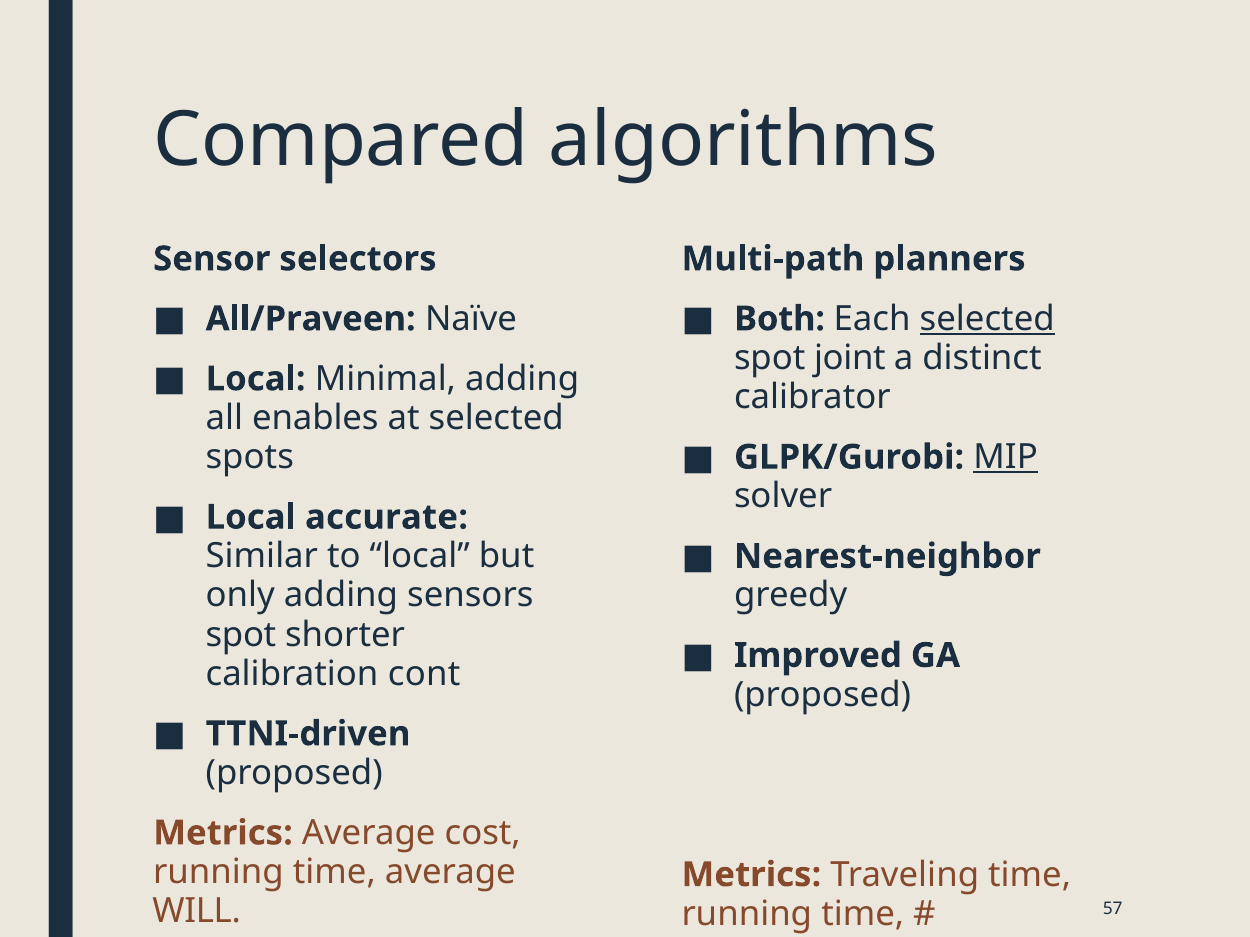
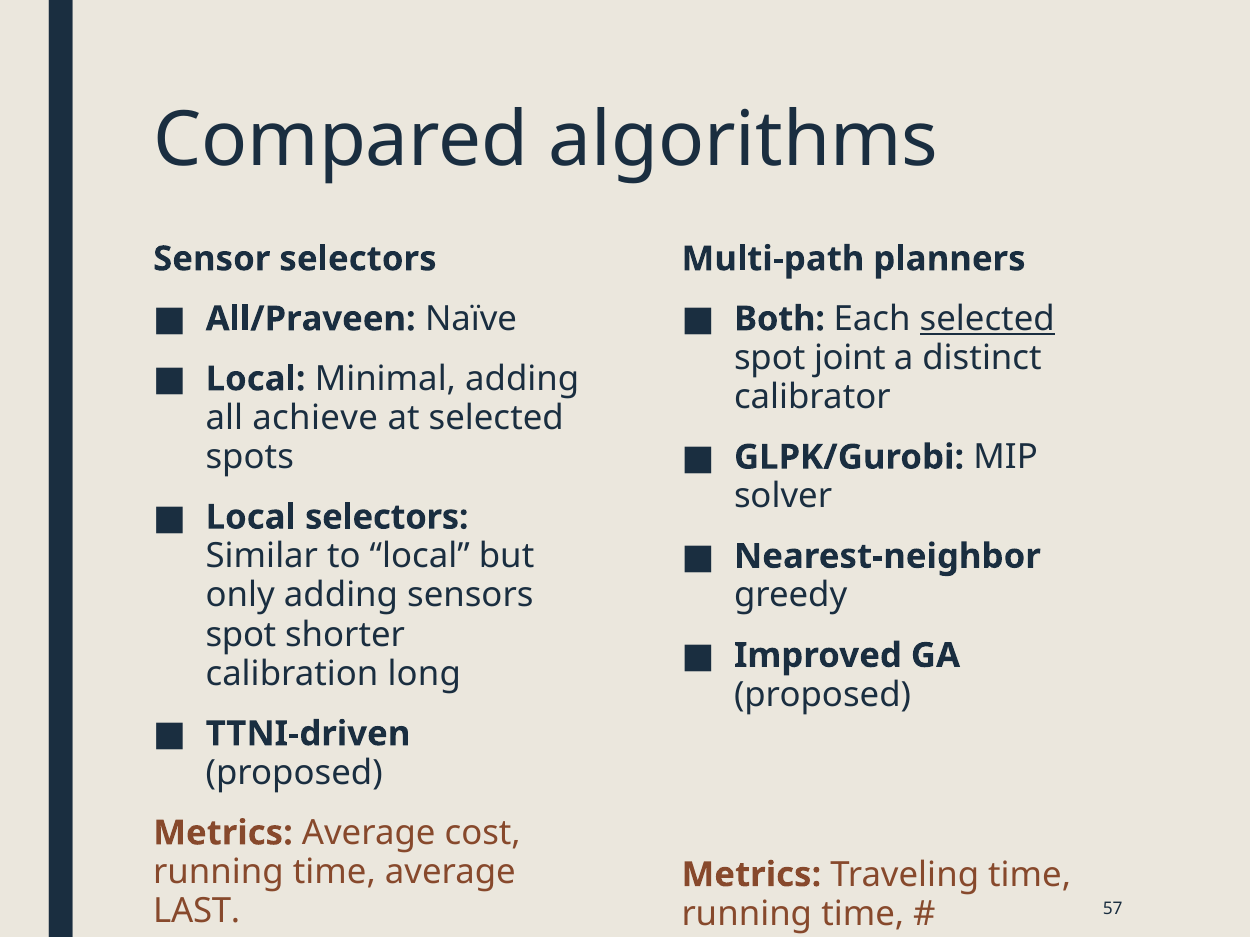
enables: enables -> achieve (315, 418)
MIP underline: present -> none (1006, 457)
Local accurate: accurate -> selectors (387, 517)
cont: cont -> long (424, 674)
WILL: WILL -> LAST (197, 912)
